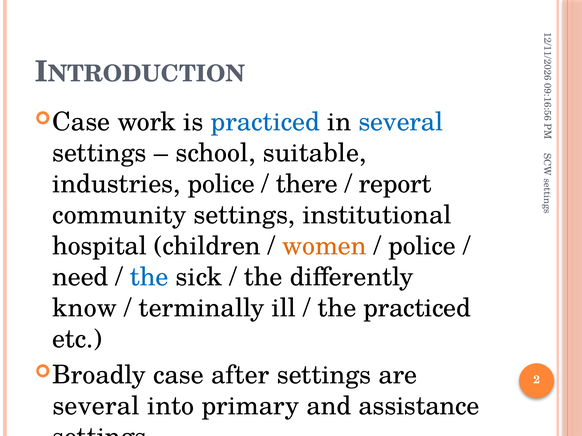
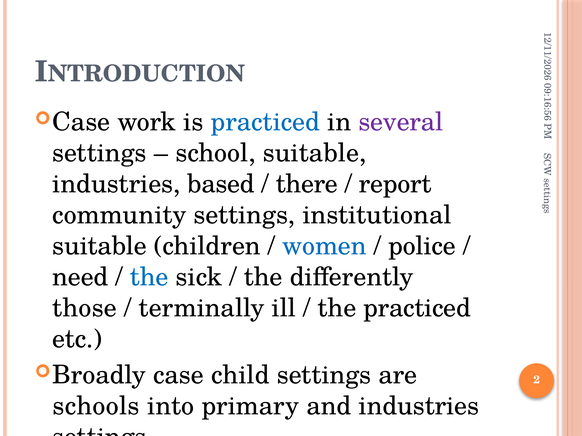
several colour: blue -> purple (401, 122)
industries police: police -> based (221, 184)
hospital: hospital -> suitable (100, 246)
women colour: orange -> blue (324, 246)
know: know -> those (85, 308)
after: after -> child (240, 375)
several: several -> schools (96, 406)
and assistance: assistance -> industries (419, 406)
